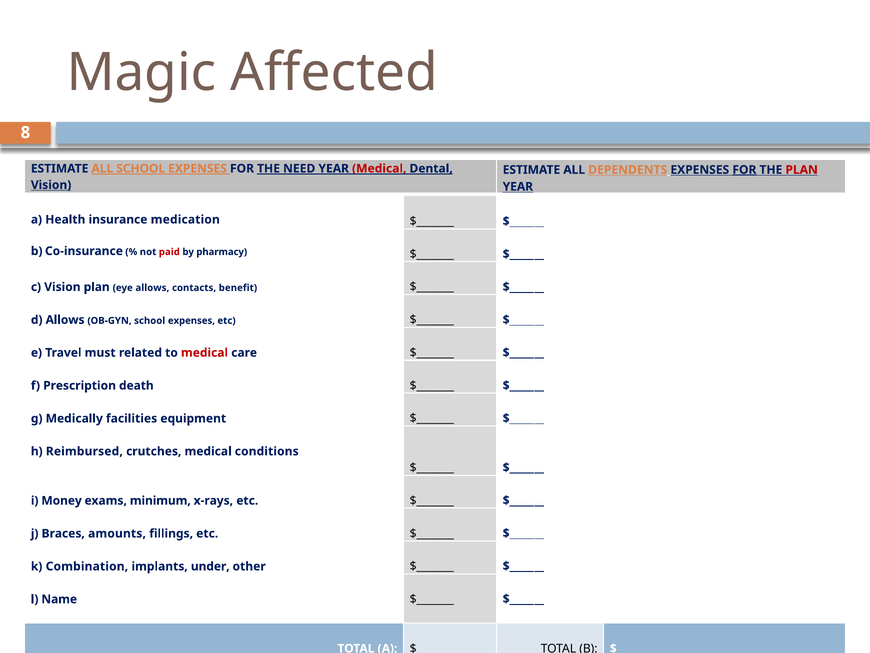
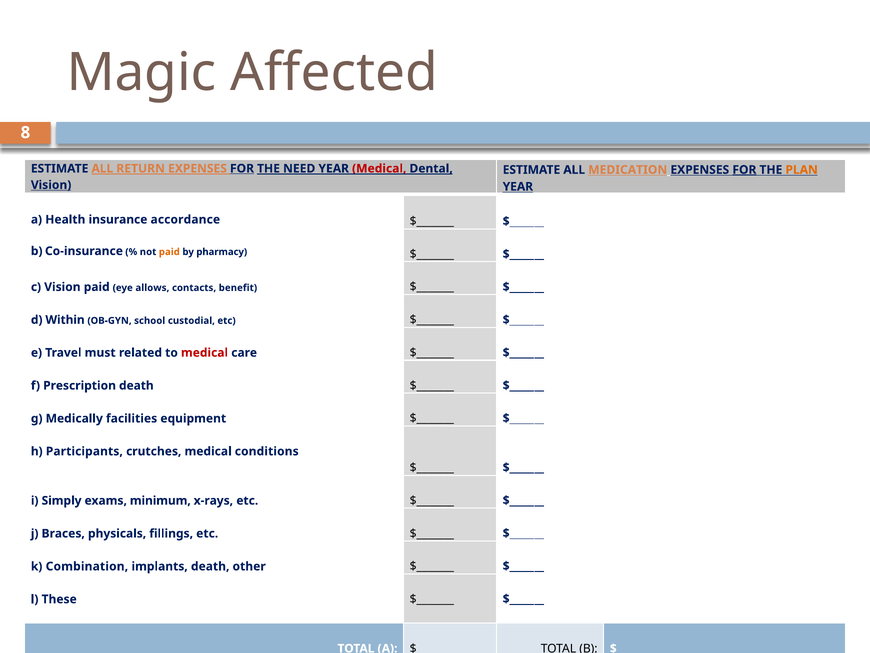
ALL SCHOOL: SCHOOL -> RETURN (141, 168)
FOR underline: none -> present (242, 168)
DEPENDENTS: DEPENDENTS -> MEDICATION (628, 170)
PLAN colour: red -> orange (802, 170)
medication: medication -> accordance (185, 219)
paid colour: red -> orange (169, 252)
Vision plan: plan -> paid (97, 287)
d Allows: Allows -> Within (65, 320)
OB-GYN school expenses: expenses -> custodial (191, 320)
Reimbursed: Reimbursed -> Participants (84, 451)
Money: Money -> Simply (62, 500)
amounts: amounts -> physicals (117, 533)
implants under: under -> death (210, 566)
Name: Name -> These (59, 599)
